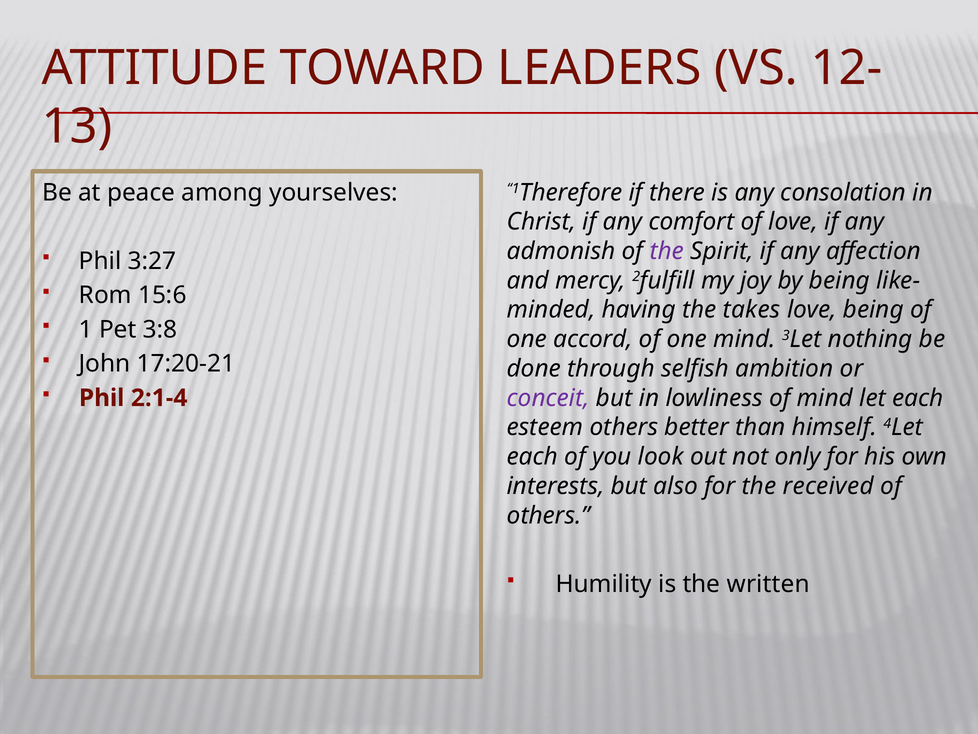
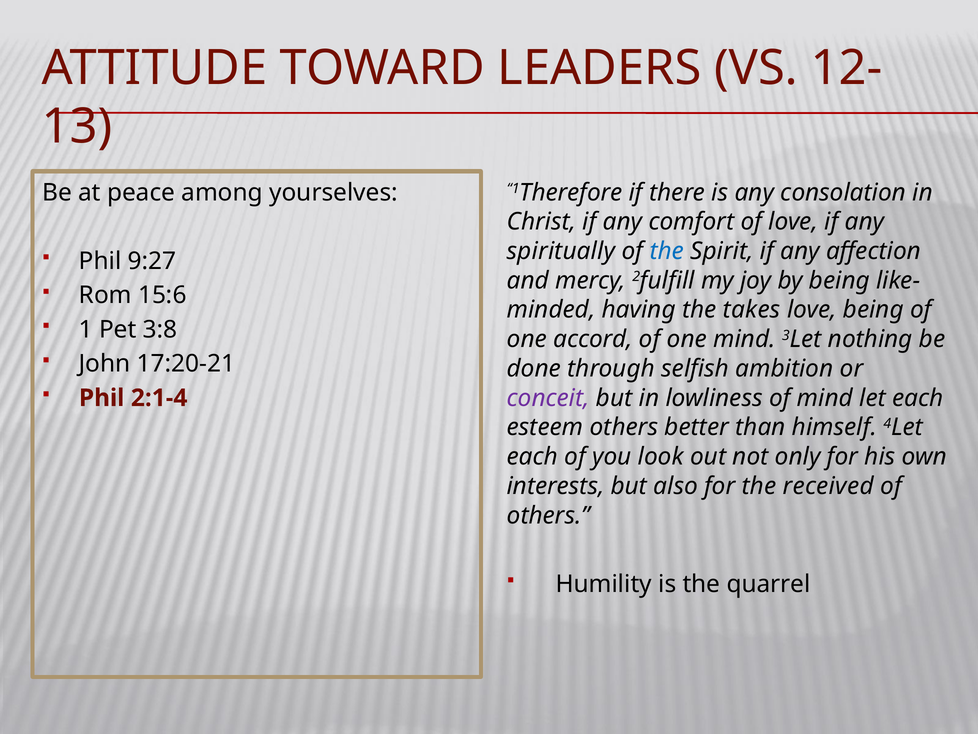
admonish: admonish -> spiritually (561, 251)
the colour: purple -> blue (667, 251)
3:27: 3:27 -> 9:27 (152, 261)
written: written -> quarrel (768, 584)
